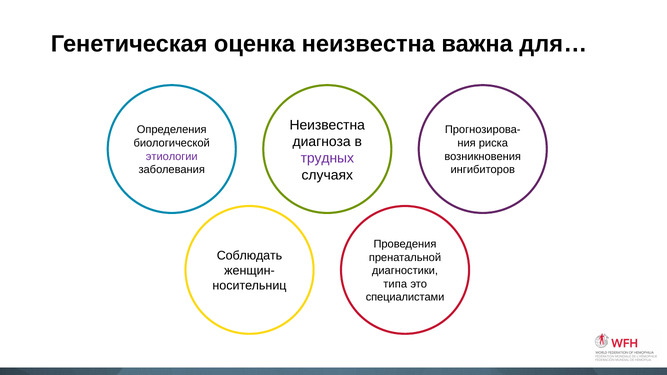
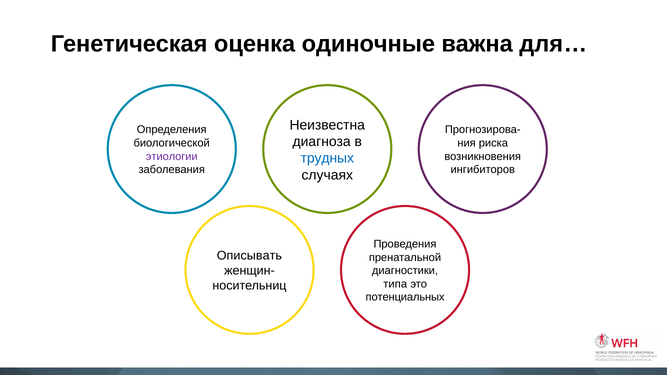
оценка неизвестна: неизвестна -> одиночные (368, 44)
трудных colour: purple -> blue (327, 158)
Соблюдать: Соблюдать -> Описывать (249, 256)
специалистами: специалистами -> потенциальных (405, 297)
